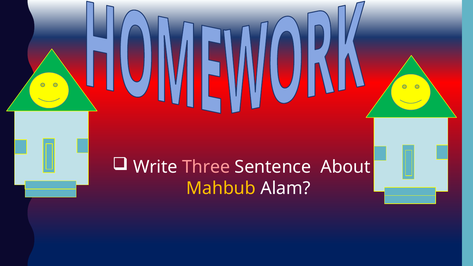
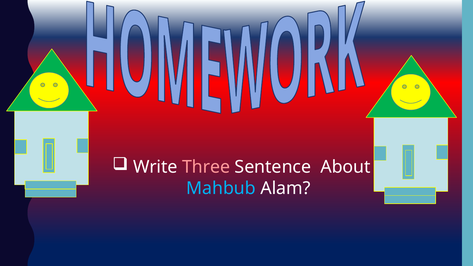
Mahbub colour: yellow -> light blue (221, 188)
